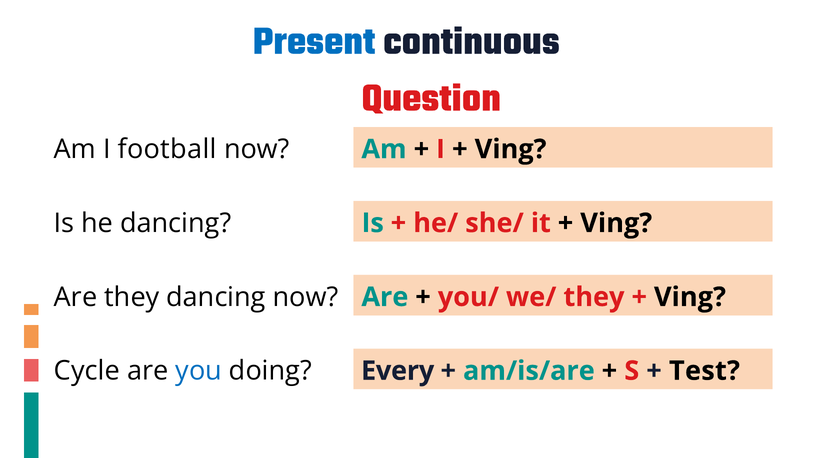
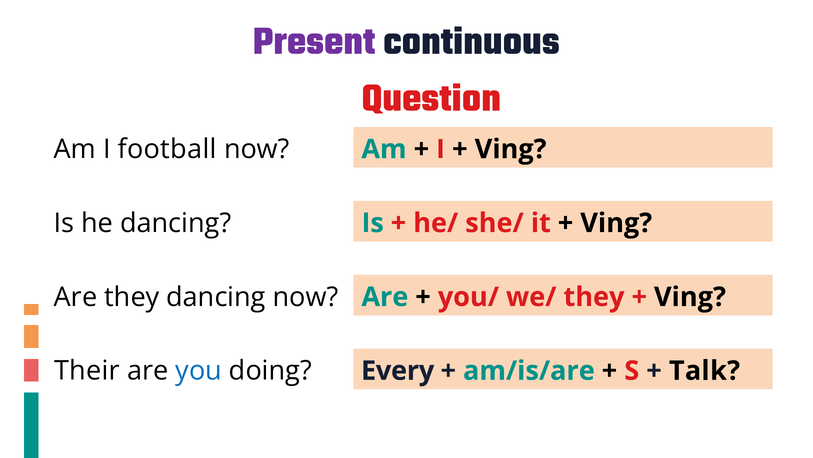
Present colour: blue -> purple (314, 40)
Cycle: Cycle -> Their (87, 370)
Test: Test -> Talk (705, 370)
